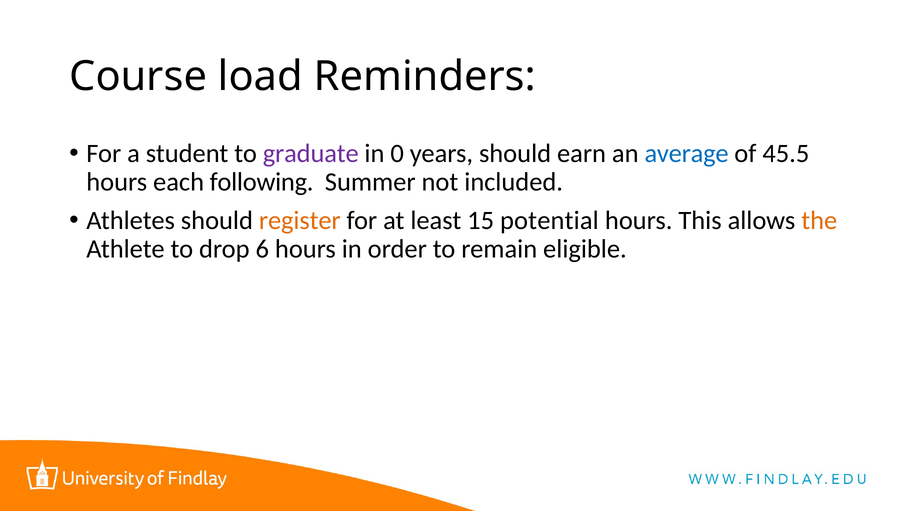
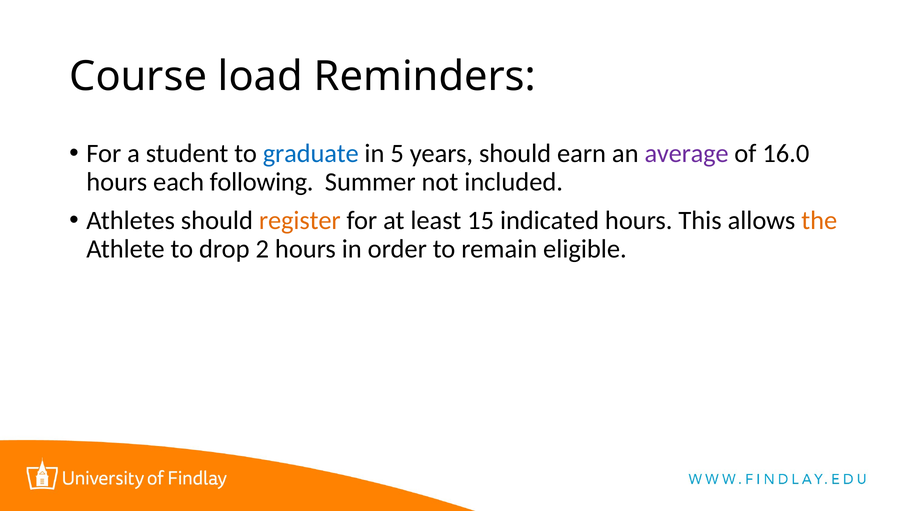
graduate colour: purple -> blue (311, 154)
0: 0 -> 5 (397, 154)
average colour: blue -> purple (687, 154)
45.5: 45.5 -> 16.0 (786, 154)
potential: potential -> indicated (550, 220)
6: 6 -> 2 (262, 249)
